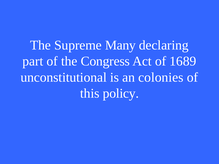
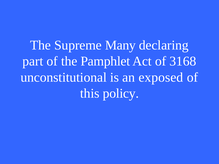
Congress: Congress -> Pamphlet (105, 61)
1689: 1689 -> 3168 (183, 61)
colonies: colonies -> exposed (161, 77)
